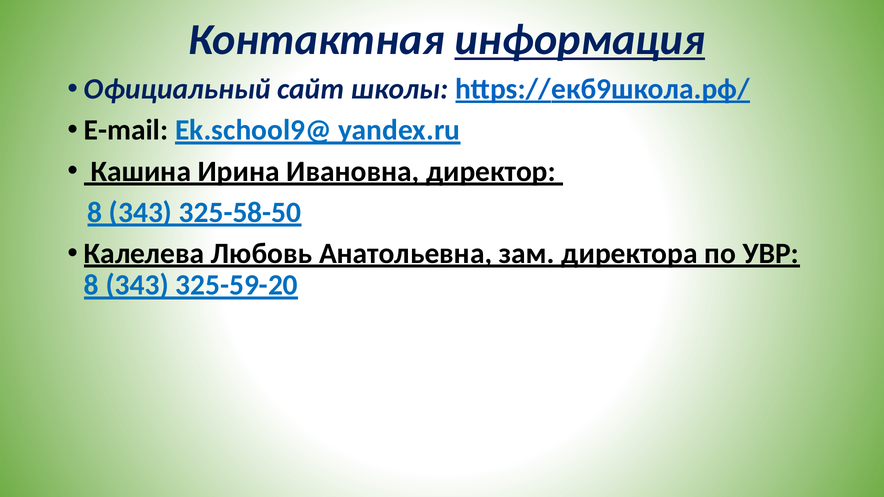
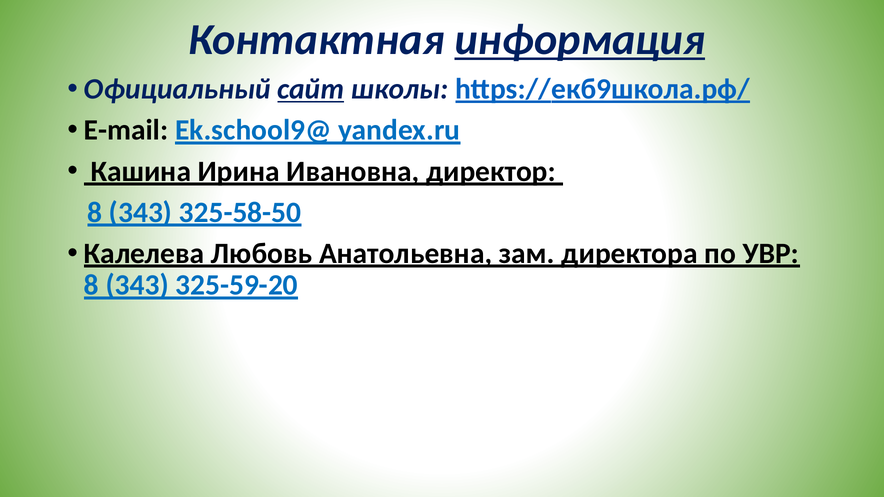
сайт underline: none -> present (311, 89)
